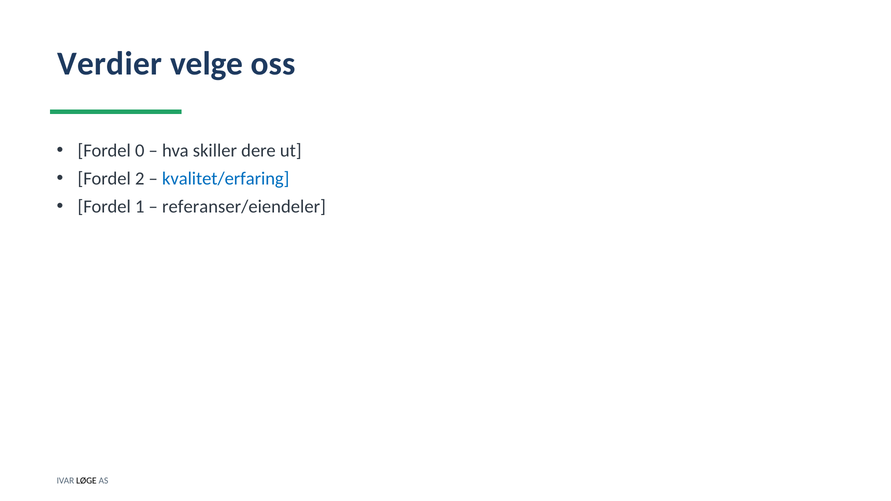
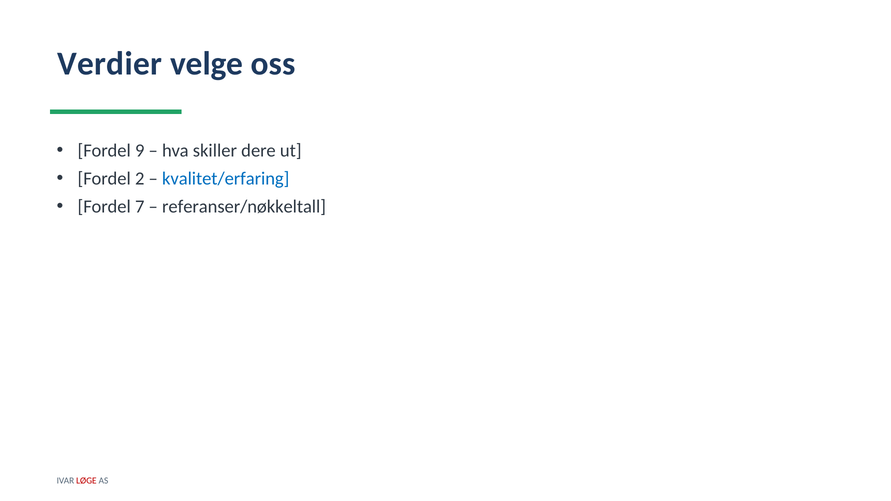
0: 0 -> 9 (140, 151)
1: 1 -> 7 (140, 207)
referanser/eiendeler: referanser/eiendeler -> referanser/nøkkeltall (244, 207)
LØGE colour: black -> red (86, 481)
